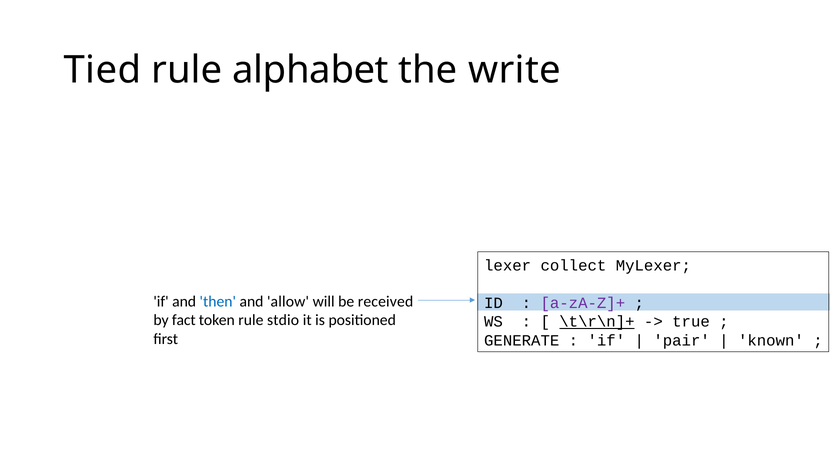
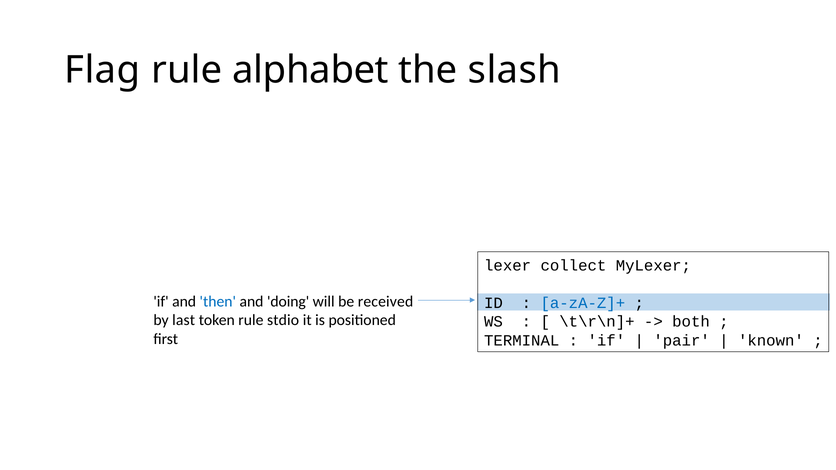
Tied: Tied -> Flag (102, 70)
write: write -> slash (514, 70)
allow: allow -> doing (288, 302)
a-zA-Z]+ colour: purple -> blue (583, 303)
fact: fact -> last (184, 320)
\t\r\n]+ underline: present -> none (597, 322)
true: true -> both (691, 322)
GENERATE: GENERATE -> TERMINAL (522, 341)
